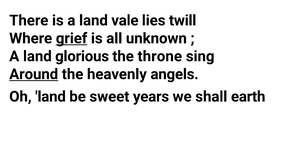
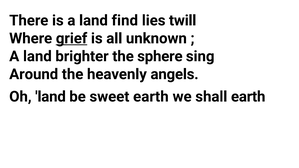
vale: vale -> find (125, 20)
glorious: glorious -> brighter (82, 56)
throne: throne -> sphere (160, 56)
Around underline: present -> none (34, 74)
sweet years: years -> earth (151, 97)
